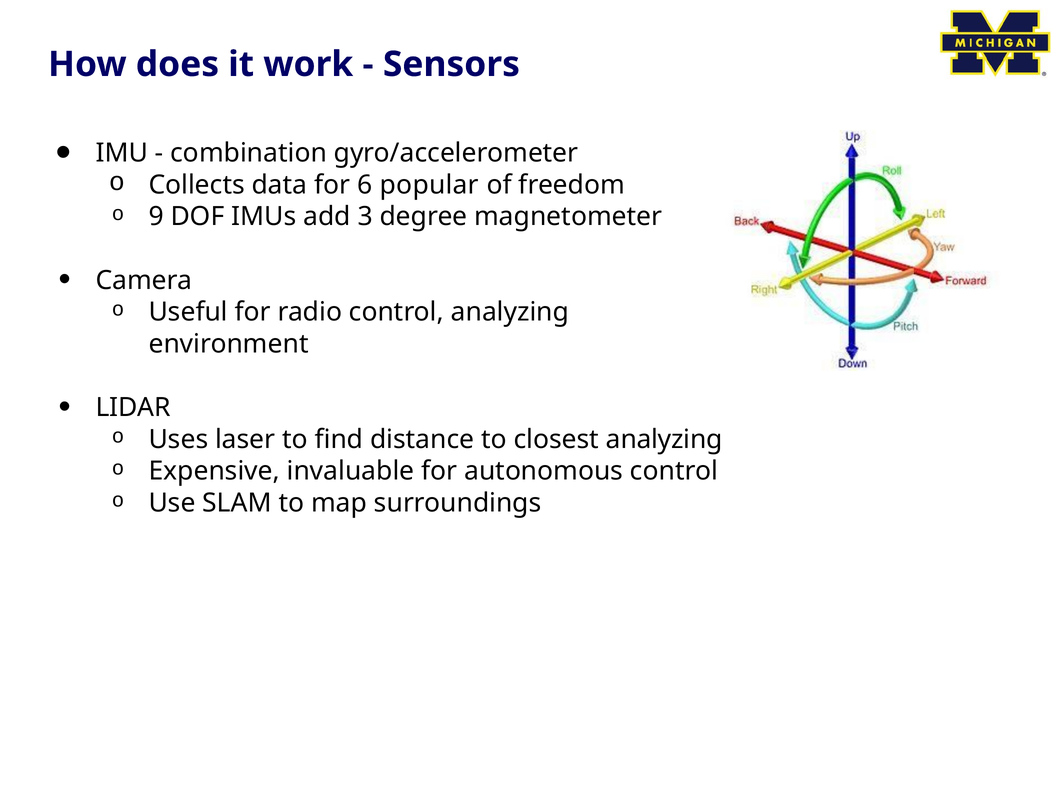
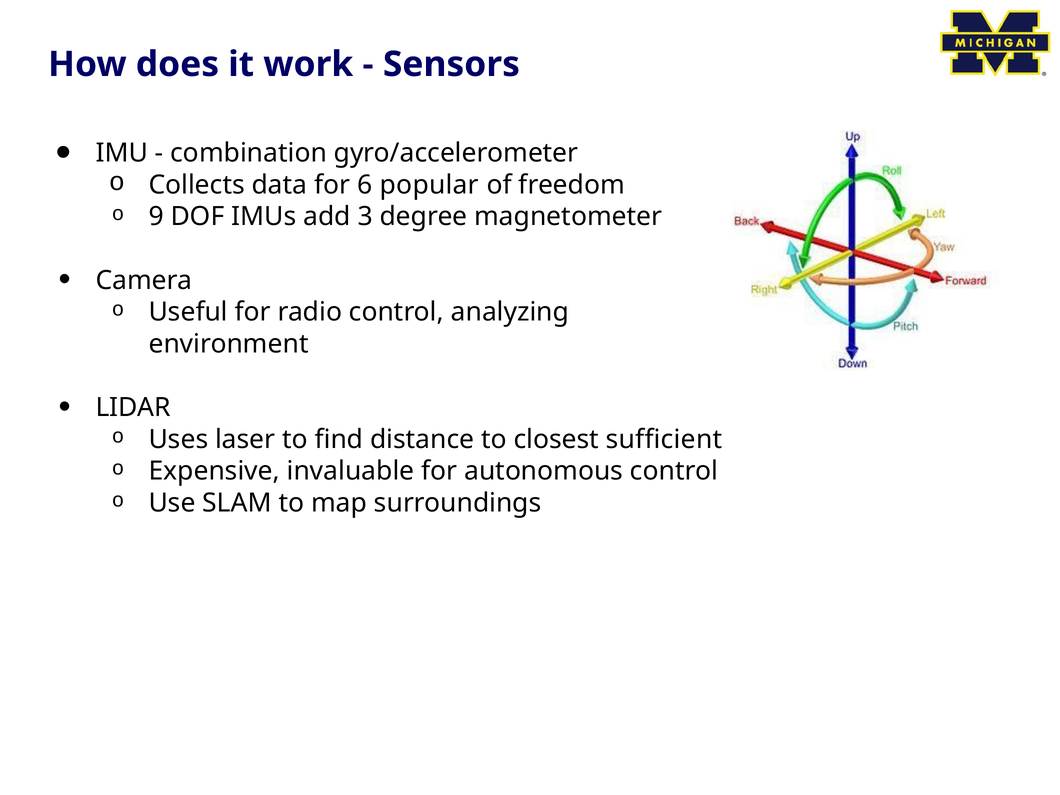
closest analyzing: analyzing -> sufficient (664, 439)
